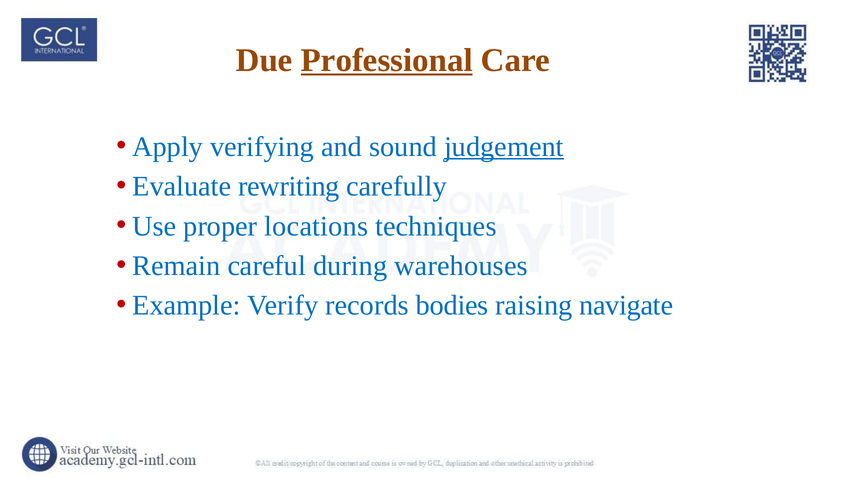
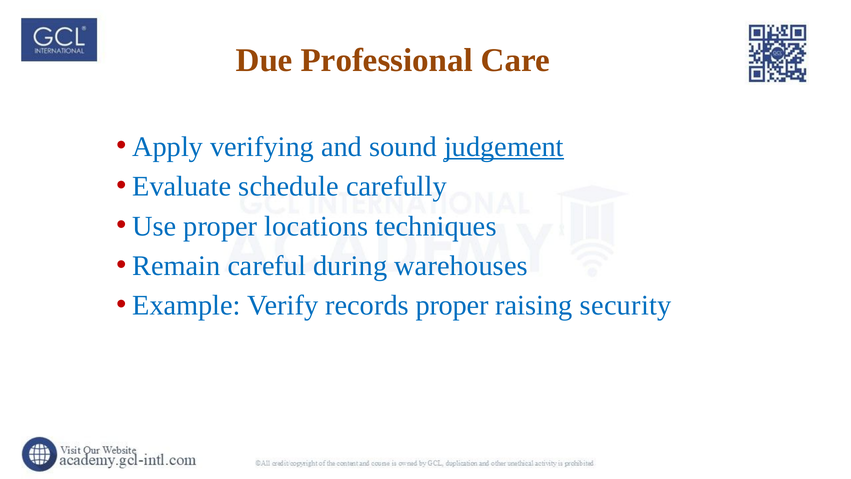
Professional underline: present -> none (387, 60)
rewriting: rewriting -> schedule (289, 186)
records bodies: bodies -> proper (452, 305)
navigate: navigate -> security (626, 305)
